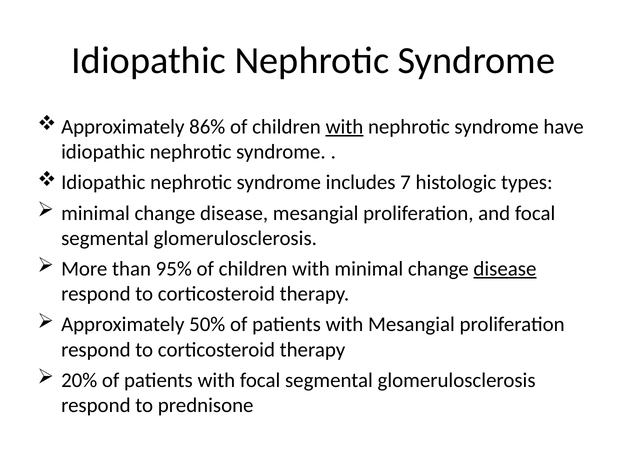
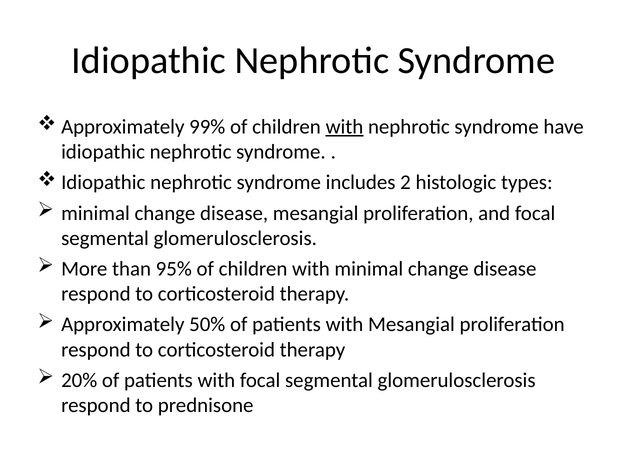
86%: 86% -> 99% (207, 127)
7: 7 -> 2 (405, 183)
disease underline: present -> none (505, 269)
